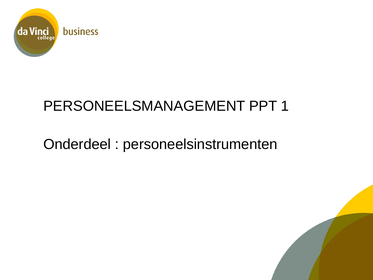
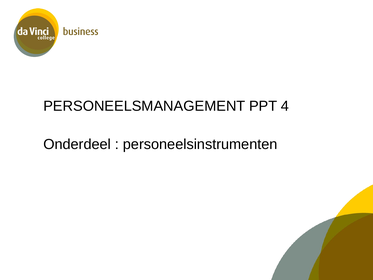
1: 1 -> 4 (285, 106)
